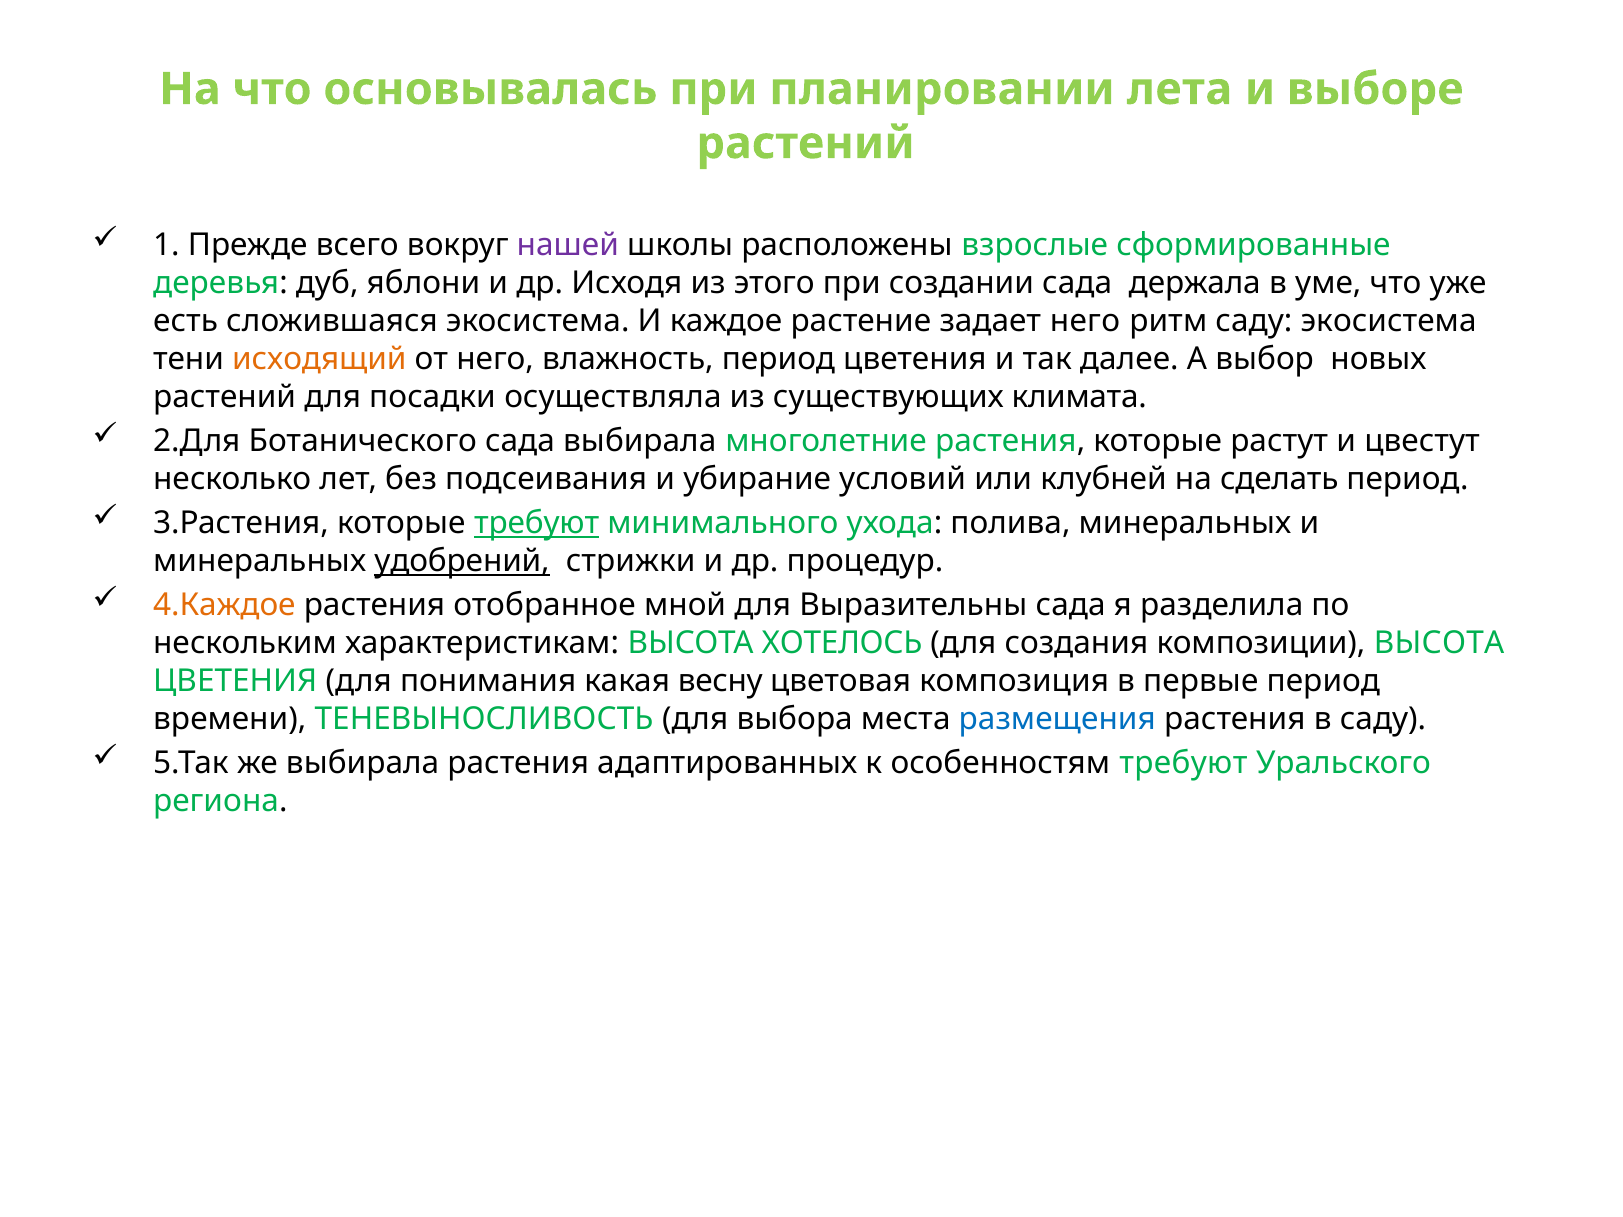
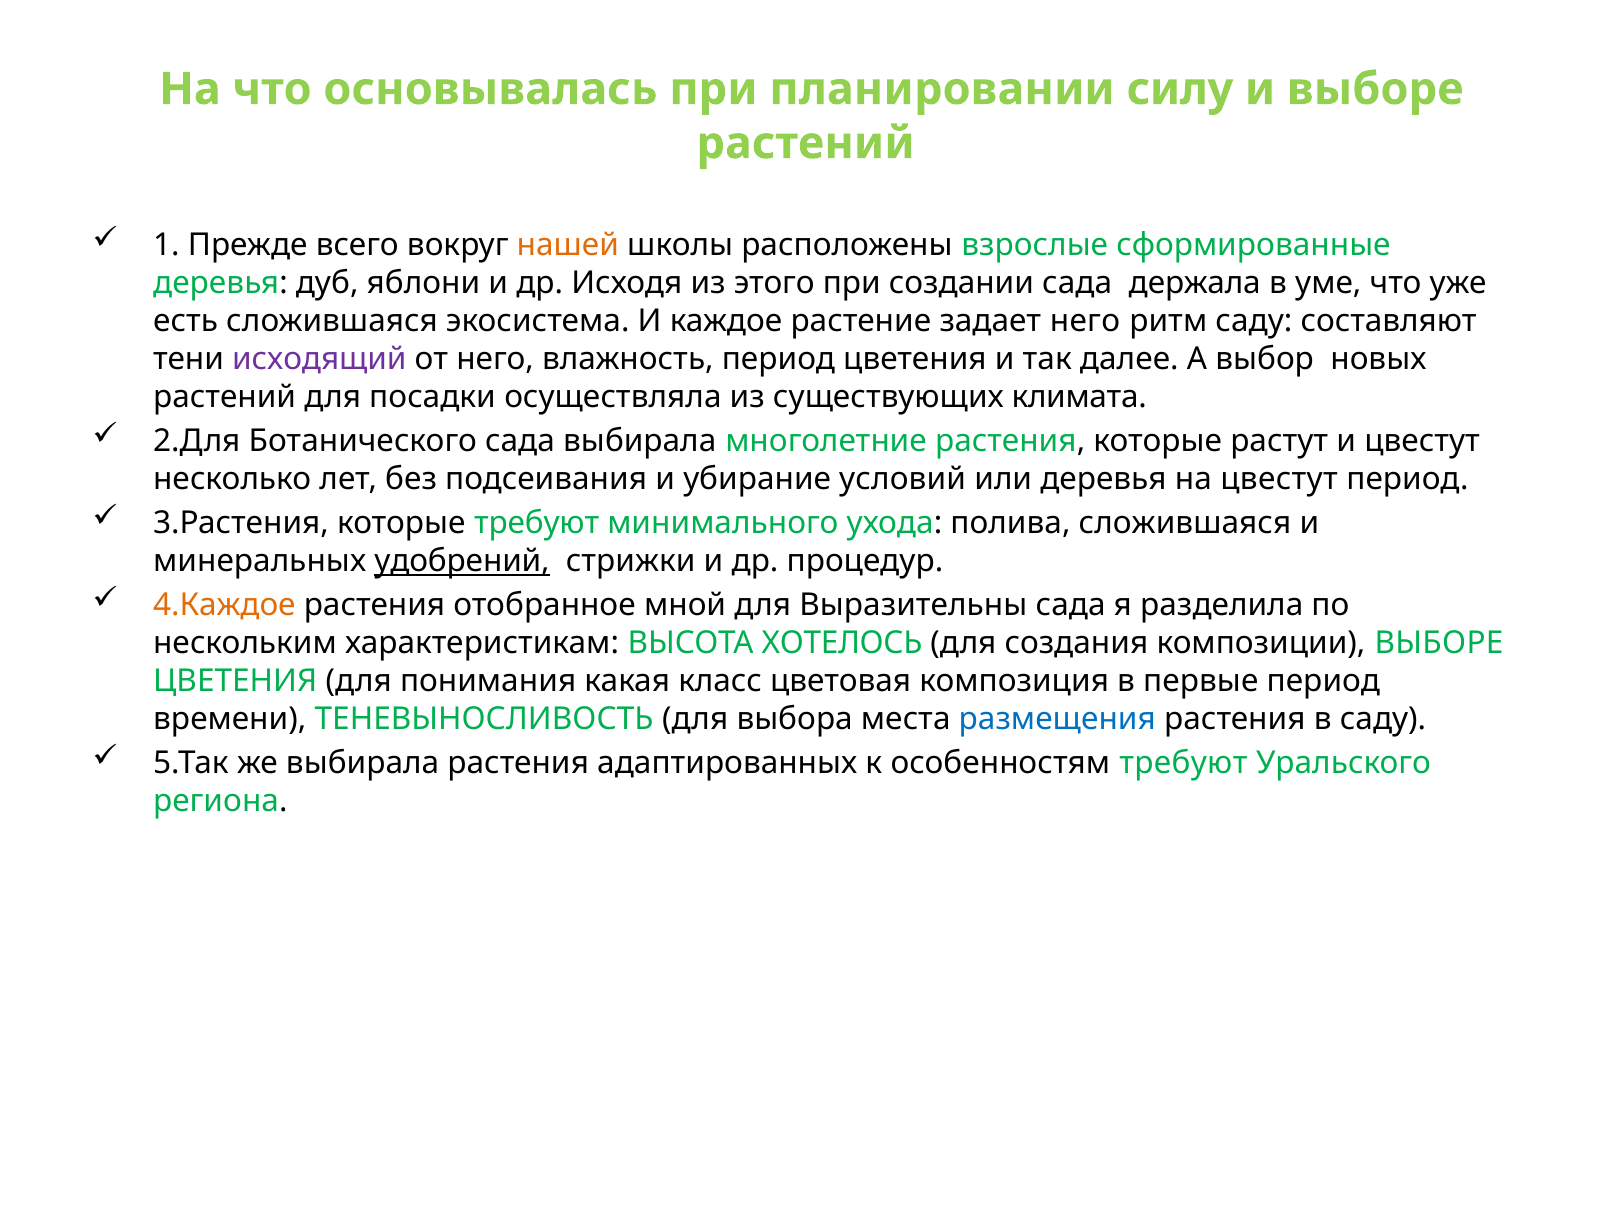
лета: лета -> силу (1180, 89)
нашей colour: purple -> orange (568, 245)
саду экосистема: экосистема -> составляют (1389, 321)
исходящий colour: orange -> purple (319, 359)
или клубней: клубней -> деревья (1103, 479)
на сделать: сделать -> цвестут (1279, 479)
требуют underline: present -> none (537, 523)
полива минеральных: минеральных -> сложившаяся (1185, 523)
композиции ВЫСОТА: ВЫСОТА -> ВЫБОРЕ (1439, 643)
весну: весну -> класс (720, 681)
